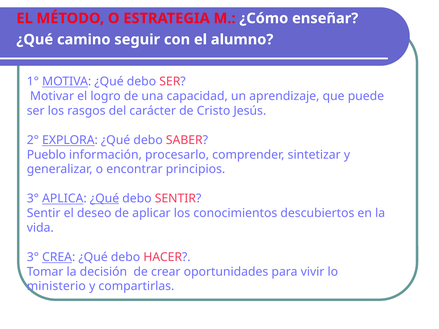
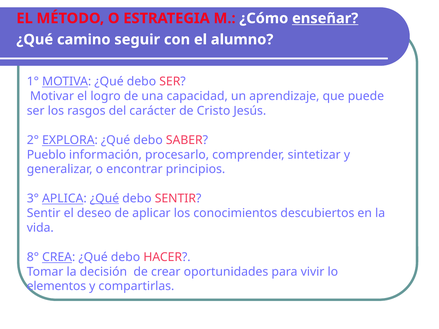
enseñar underline: none -> present (325, 18)
3°: 3° -> 8° (33, 257)
ministerio: ministerio -> elementos (56, 287)
